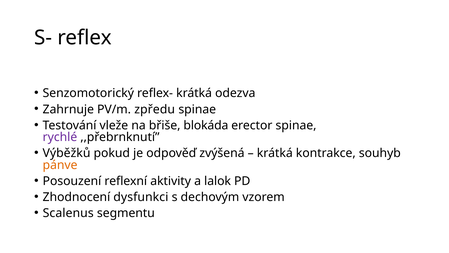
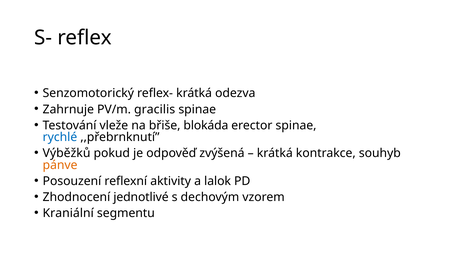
zpředu: zpředu -> gracilis (155, 109)
rychlé colour: purple -> blue (60, 137)
dysfunkci: dysfunkci -> jednotlivé (141, 197)
Scalenus: Scalenus -> Kraniální (68, 213)
